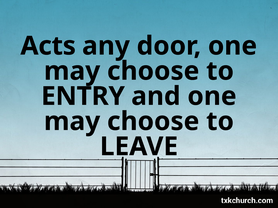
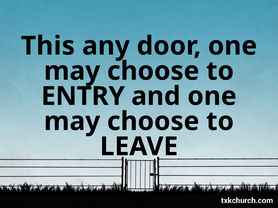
Acts: Acts -> This (48, 46)
